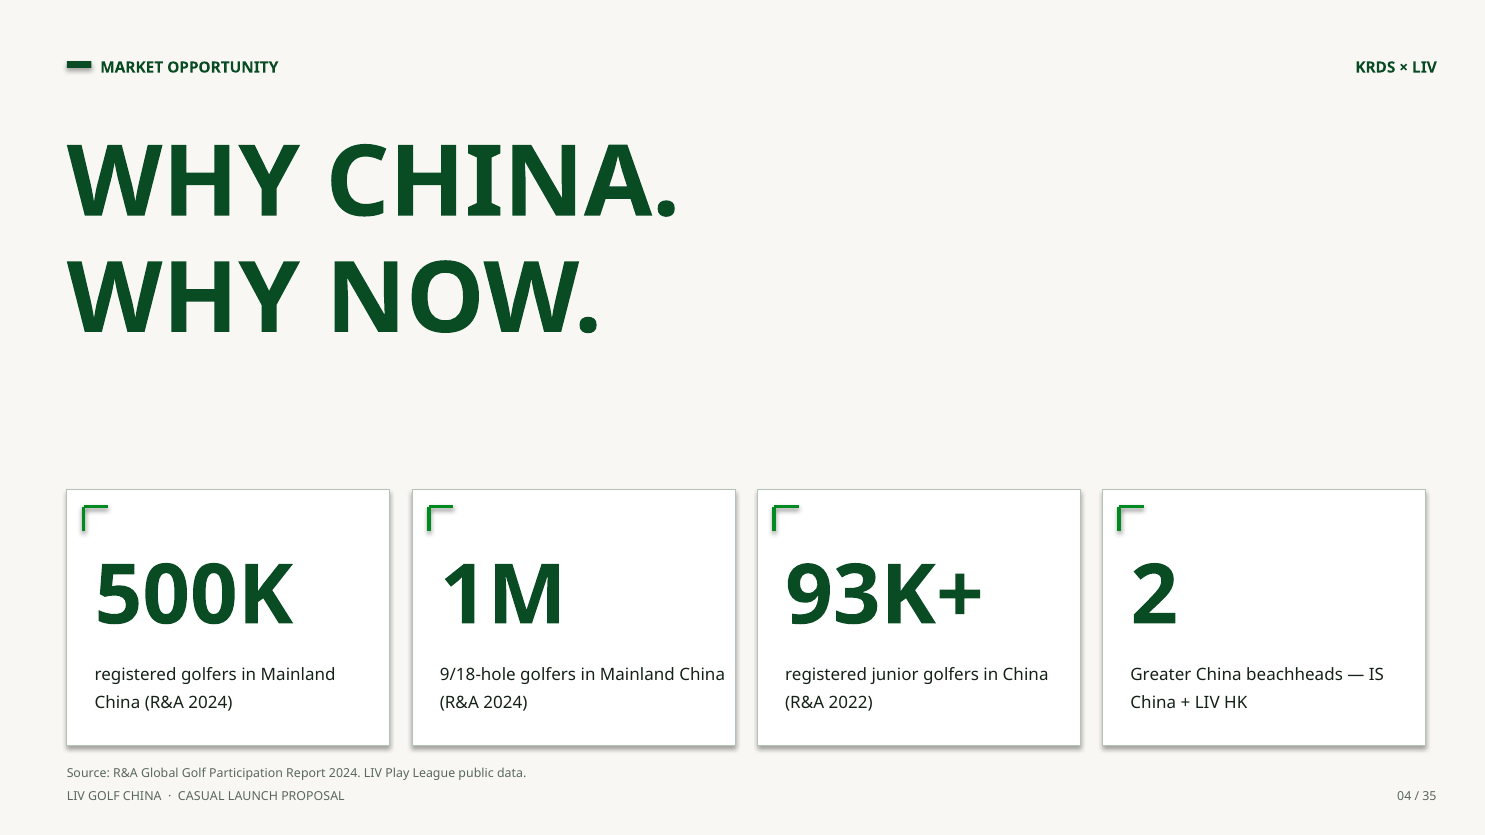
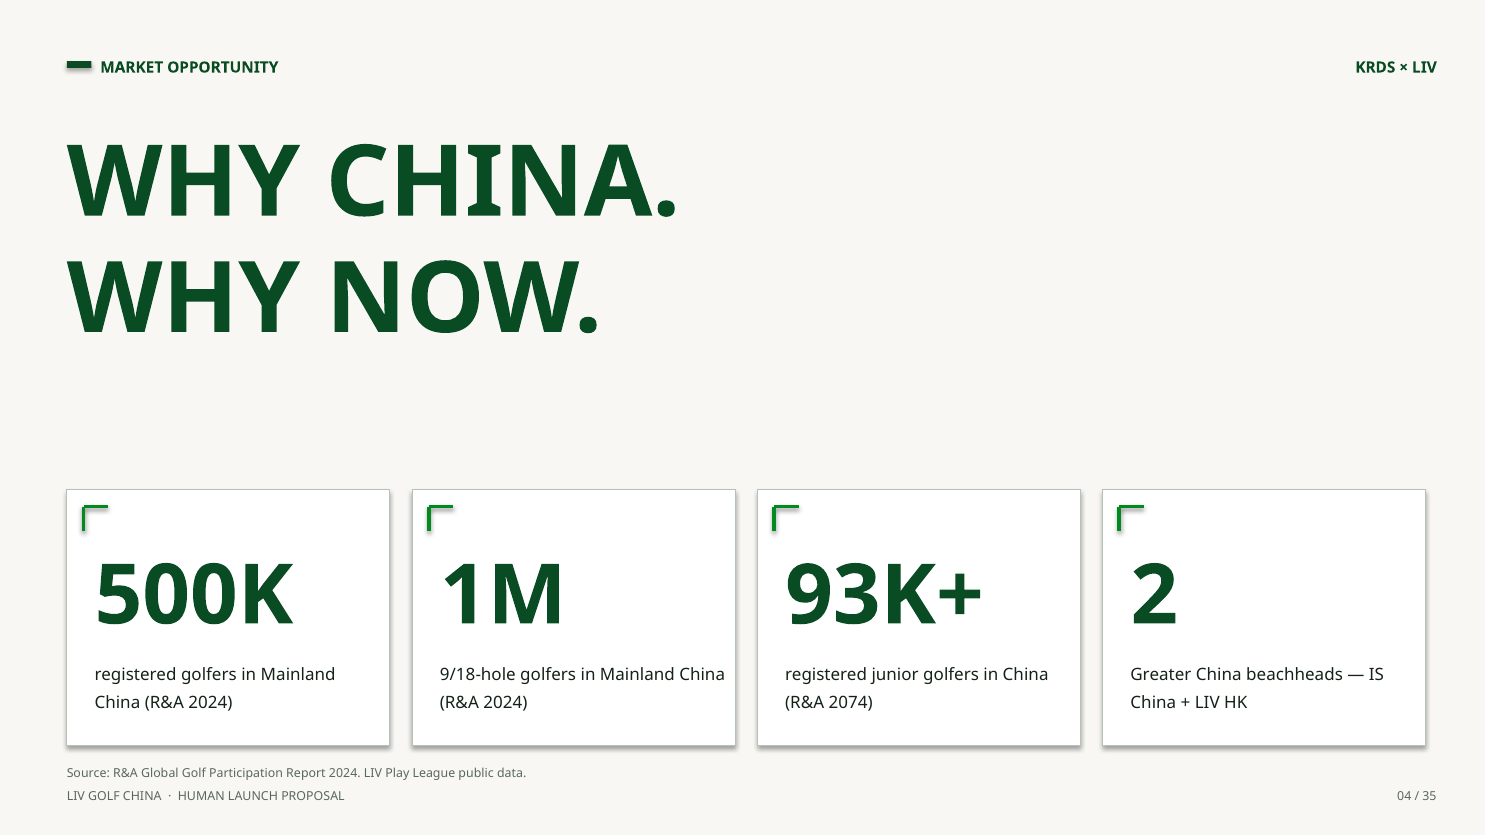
2022: 2022 -> 2074 (851, 703)
CASUAL: CASUAL -> HUMAN (201, 796)
